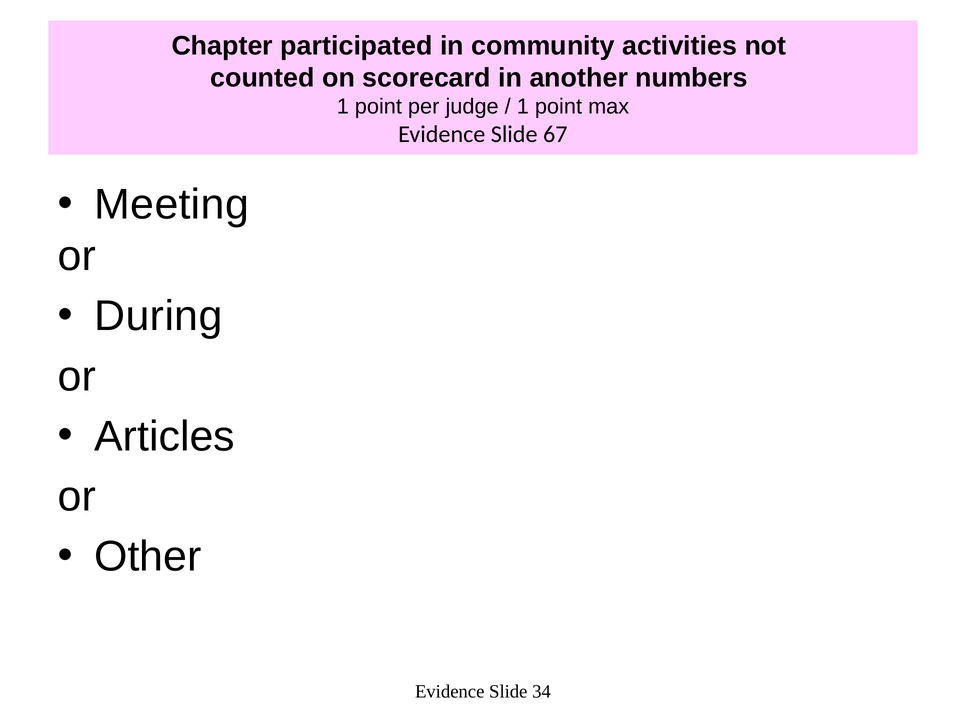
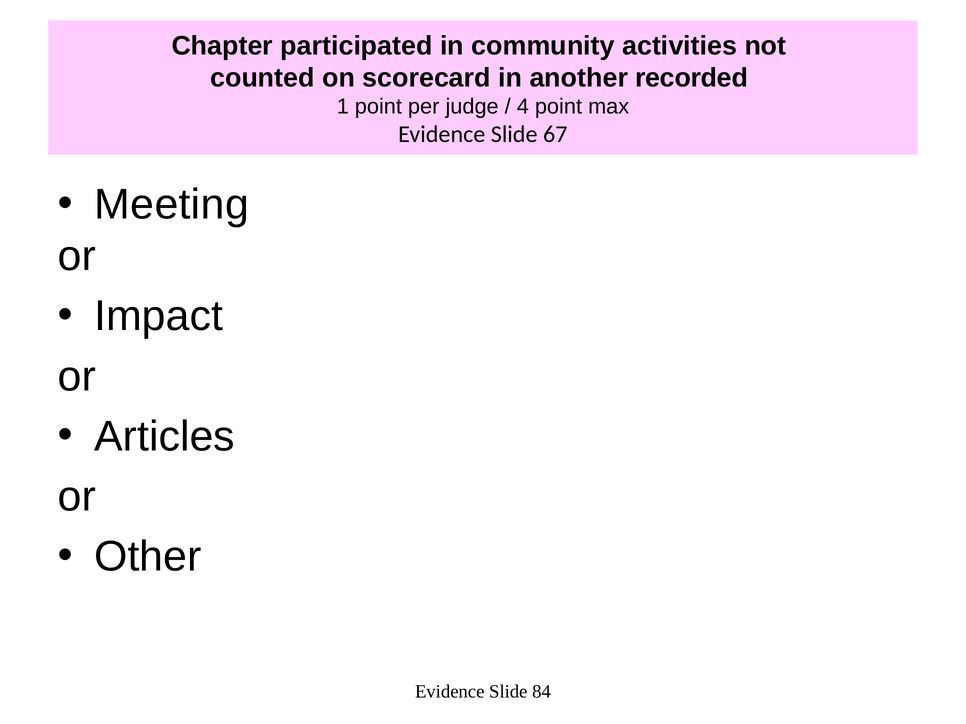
numbers: numbers -> recorded (692, 78)
1: 1 -> 4 (523, 107)
During: During -> Impact (159, 317)
34: 34 -> 84 (542, 692)
